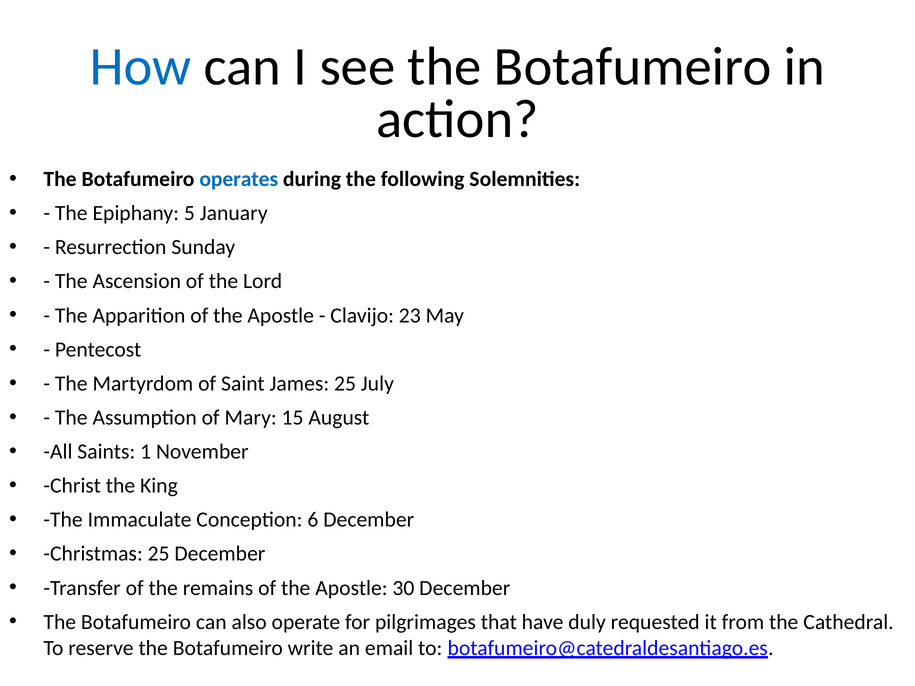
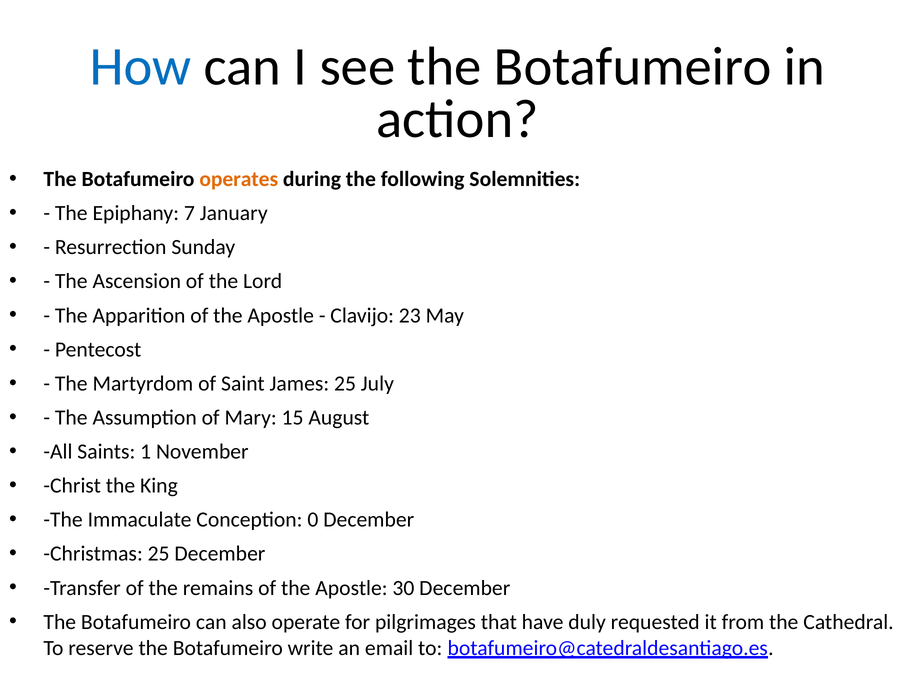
operates colour: blue -> orange (239, 179)
5: 5 -> 7 (189, 213)
6: 6 -> 0 (313, 520)
